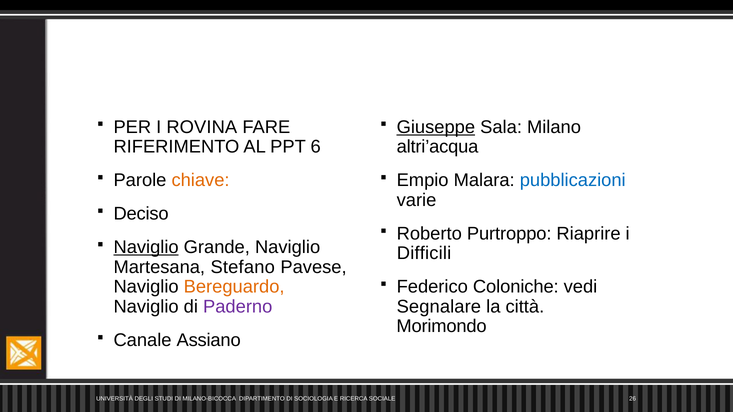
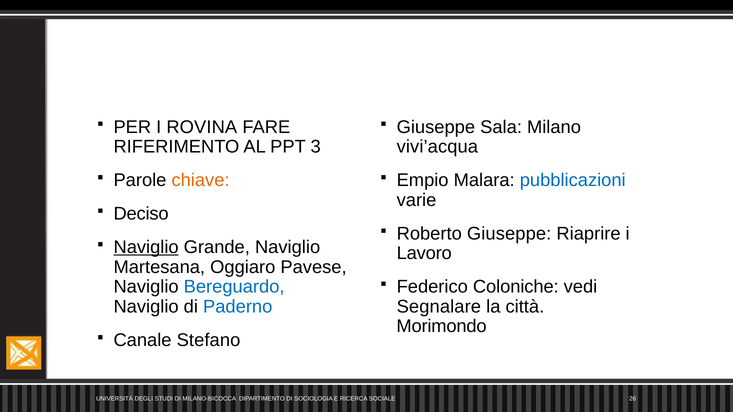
Giuseppe underline: present -> none (436, 127)
6: 6 -> 3 (316, 147)
altri’acqua: altri’acqua -> vivi’acqua (437, 147)
Roberto Purtroppo: Purtroppo -> Giuseppe (509, 234)
Difficili: Difficili -> Lavoro (424, 253)
Stefano: Stefano -> Oggiaro (243, 267)
Bereguardo colour: orange -> blue (234, 287)
Paderno colour: purple -> blue (238, 307)
Assiano: Assiano -> Stefano (209, 340)
